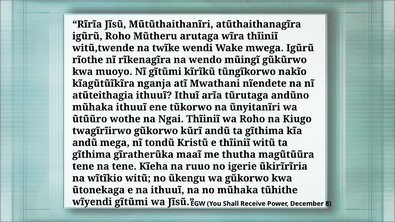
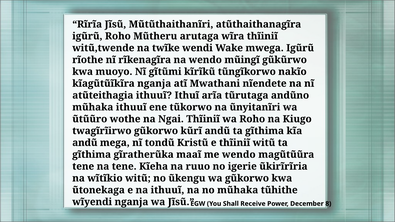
me thutha: thutha -> wendo (239, 155)
wĩyendi gĩtũmi: gĩtũmi -> nganja (131, 202)
